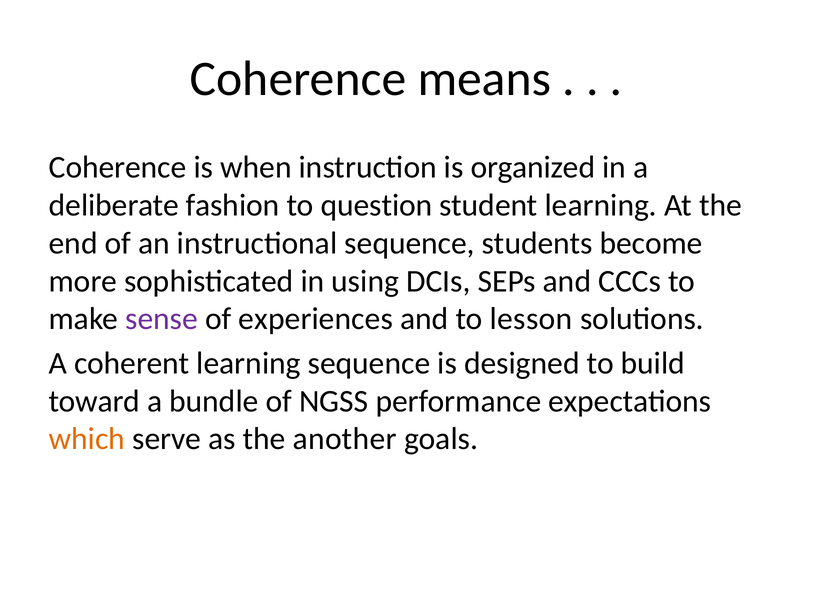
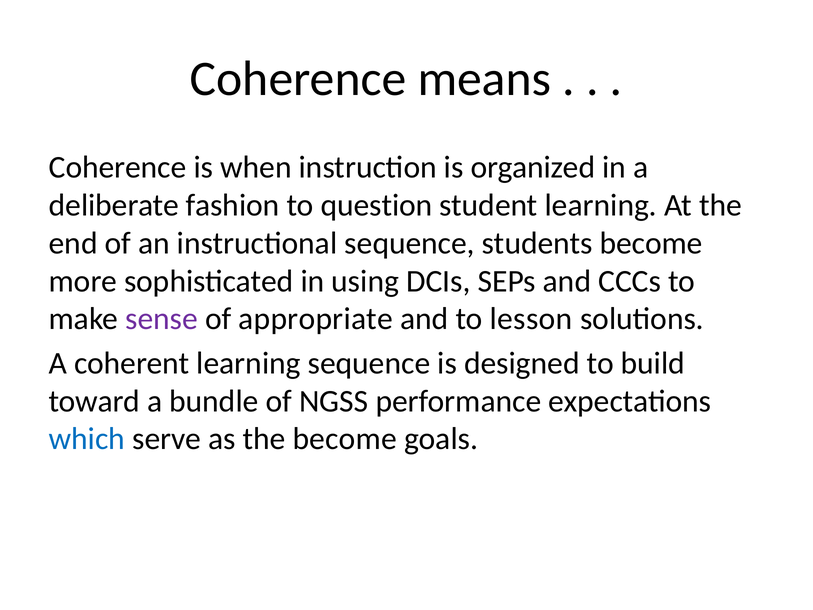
experiences: experiences -> appropriate (316, 319)
which colour: orange -> blue (87, 439)
the another: another -> become (345, 439)
